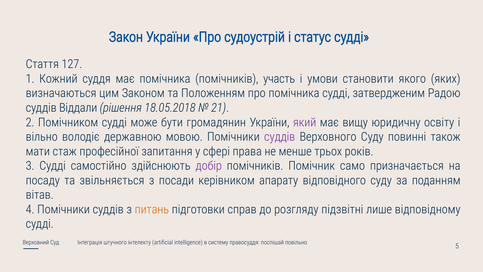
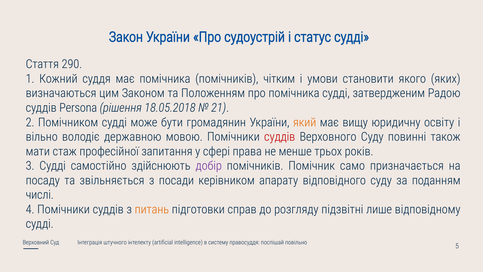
127: 127 -> 290 (72, 64)
участь: участь -> чітким (279, 79)
Віддали: Віддали -> Persona (78, 108)
який colour: purple -> orange (305, 122)
суддів colour: purple -> red (280, 137)
вітав: вітав -> числі (40, 195)
